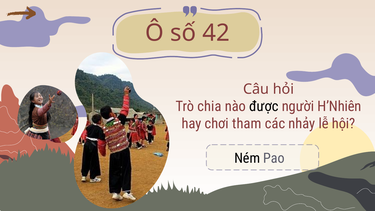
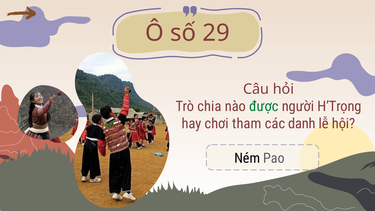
42: 42 -> 29 (216, 33)
được colour: black -> green (264, 106)
H’Nhiên: H’Nhiên -> H’Trọng (339, 106)
nhảy: nhảy -> danh (302, 124)
